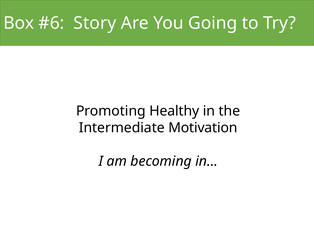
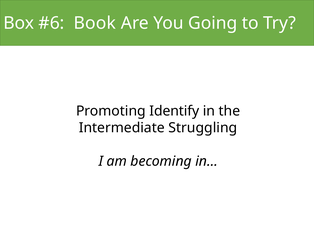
Story: Story -> Book (95, 23)
Healthy: Healthy -> Identify (174, 111)
Motivation: Motivation -> Struggling (203, 128)
